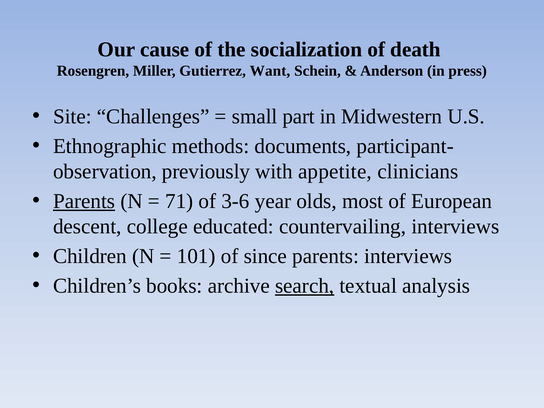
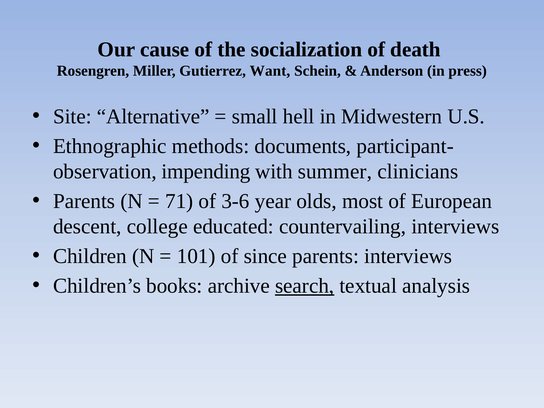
Challenges: Challenges -> Alternative (153, 116)
part: part -> hell (299, 116)
previously: previously -> impending (206, 171)
appetite: appetite -> summer (335, 171)
Parents underline: present -> none (84, 201)
